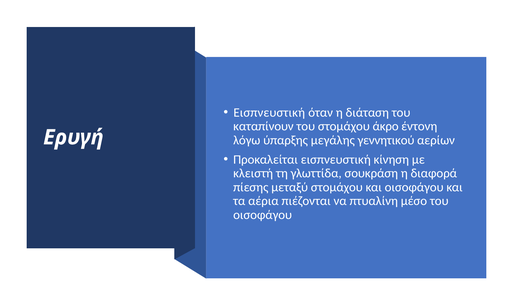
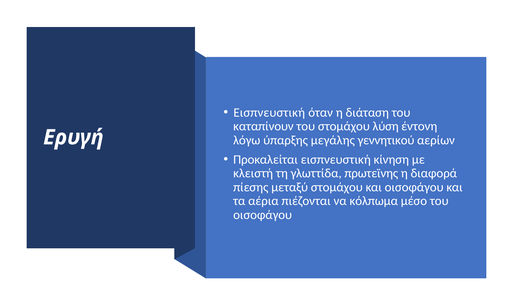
άκρο: άκρο -> λύση (386, 126)
σουκράση: σουκράση -> πρωτεϊνης (371, 173)
πτυαλίνη: πτυαλίνη -> κόλπωμα (374, 201)
